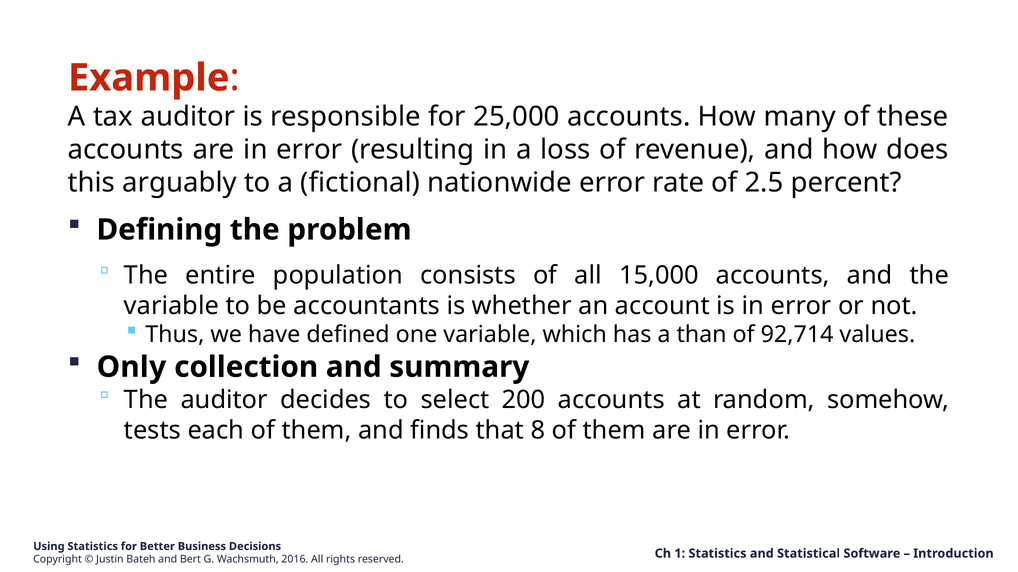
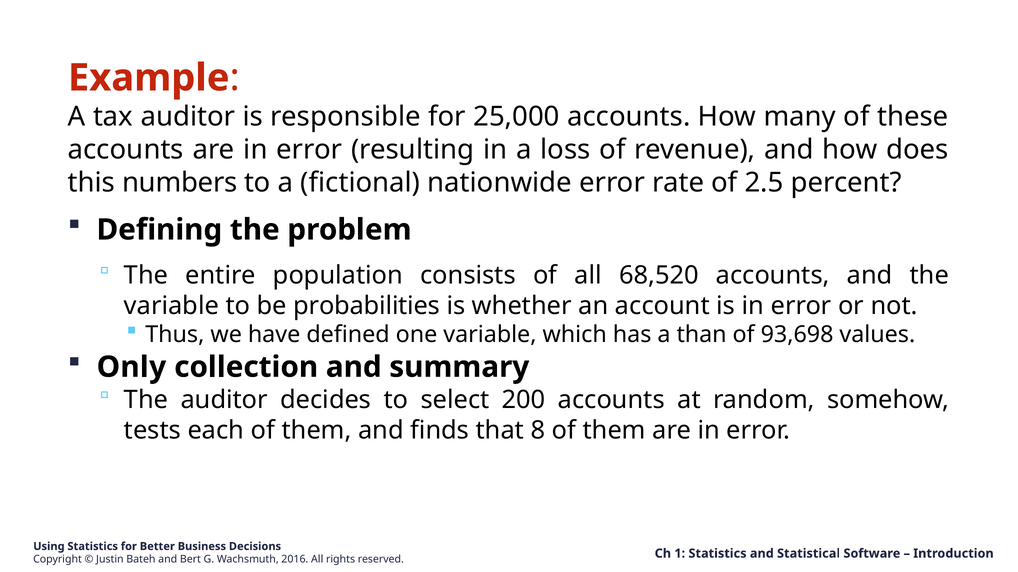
arguably: arguably -> numbers (180, 183)
15,000: 15,000 -> 68,520 (659, 276)
accountants: accountants -> probabilities (367, 306)
92,714: 92,714 -> 93,698 (797, 335)
